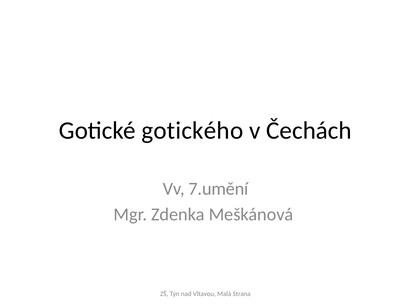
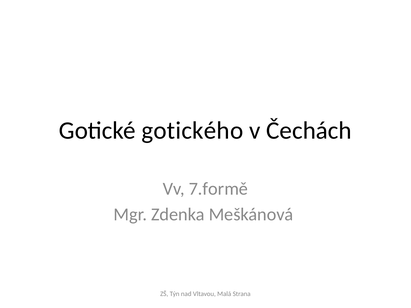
7.umění: 7.umění -> 7.formě (218, 189)
